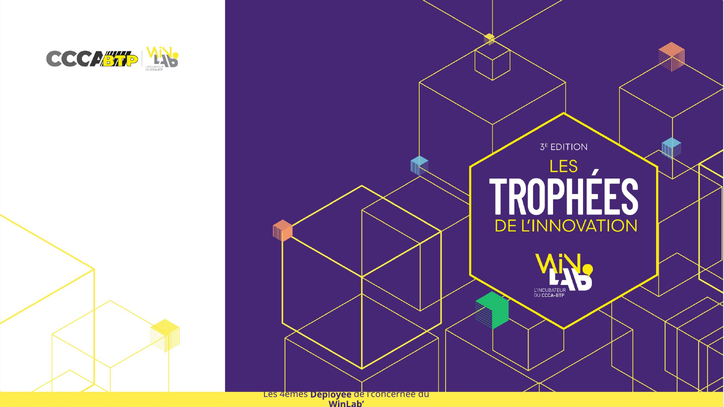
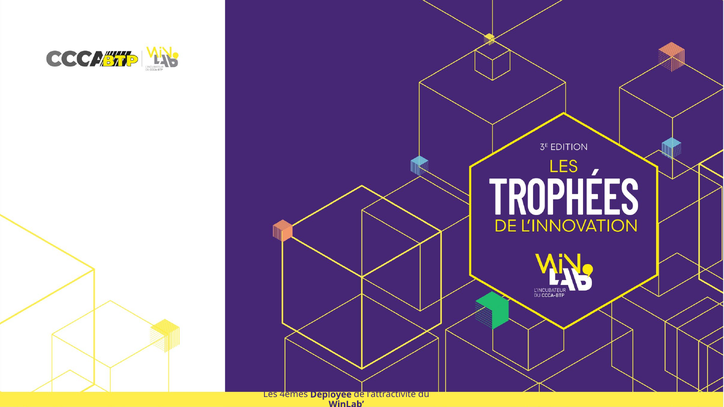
l’concernée: l’concernée -> l’attractivité (391, 395)
